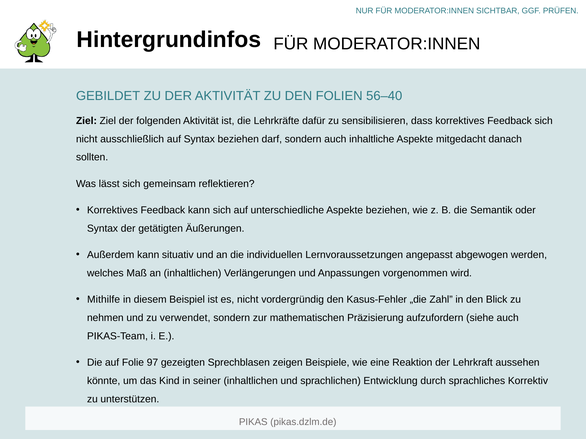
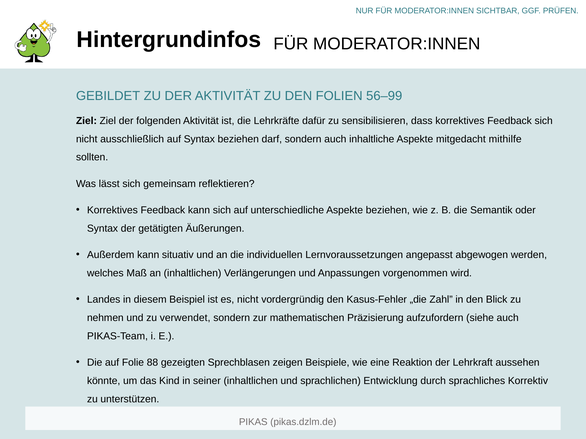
56–40: 56–40 -> 56–99 (384, 96)
danach: danach -> mithilfe (505, 139)
Mithilfe: Mithilfe -> Landes (104, 300)
97: 97 -> 88 (152, 363)
